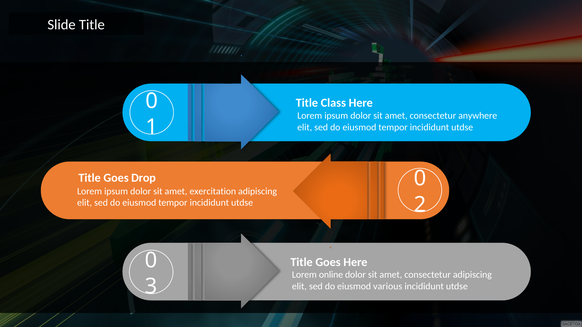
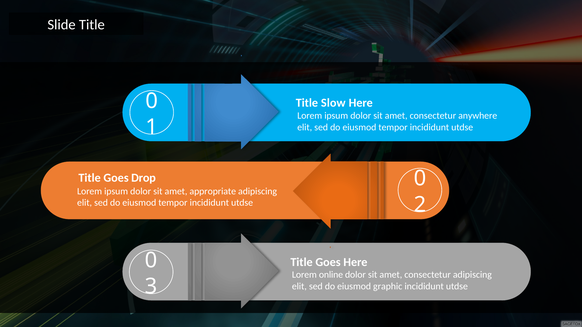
Class: Class -> Slow (333, 103)
exercitation: exercitation -> appropriate (213, 191)
various: various -> graphic (388, 287)
